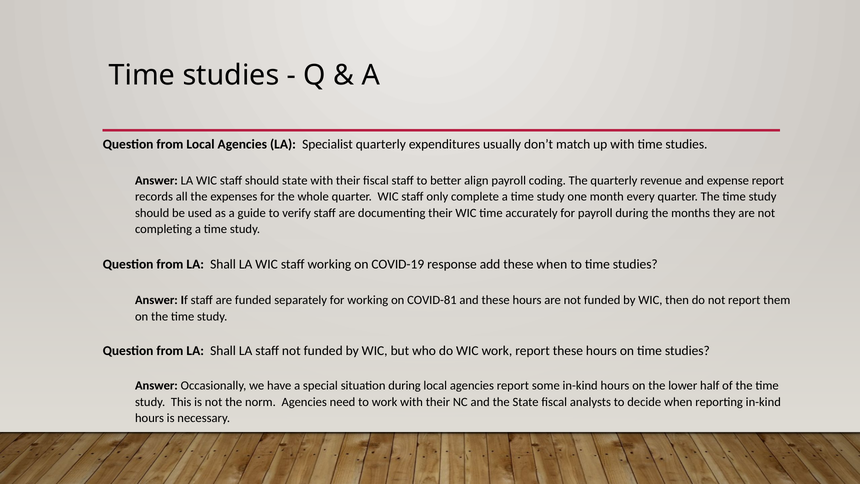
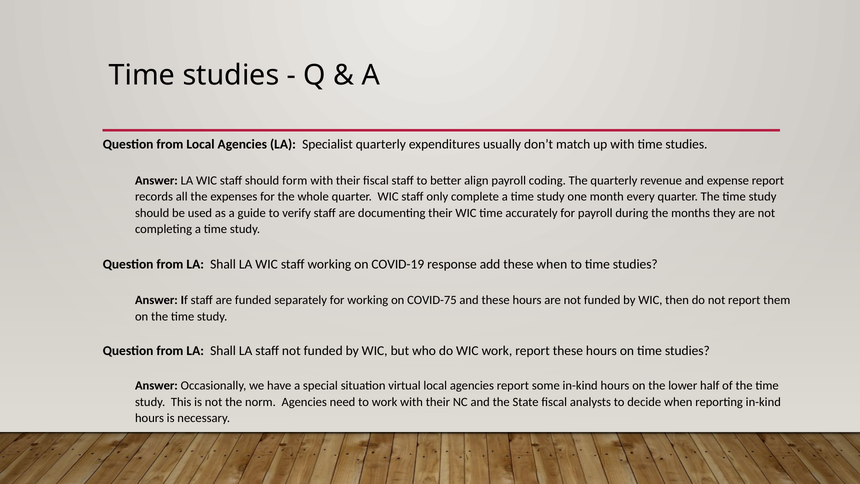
should state: state -> form (295, 180)
COVID-81: COVID-81 -> COVID-75 (432, 300)
situation during: during -> virtual (404, 385)
